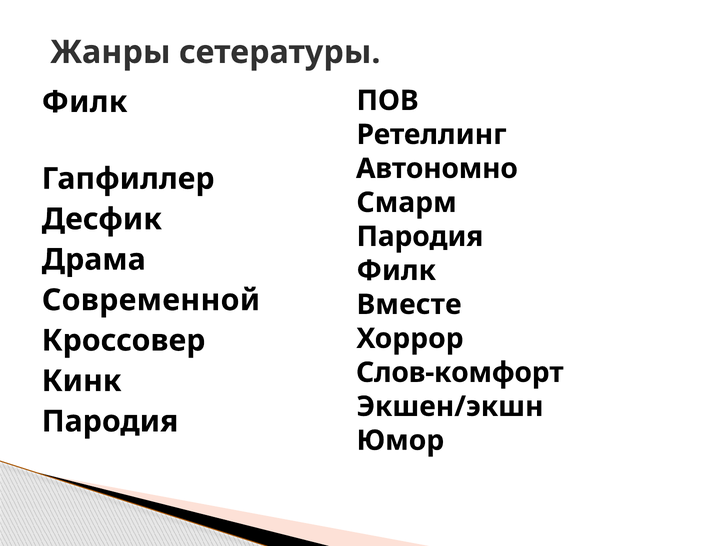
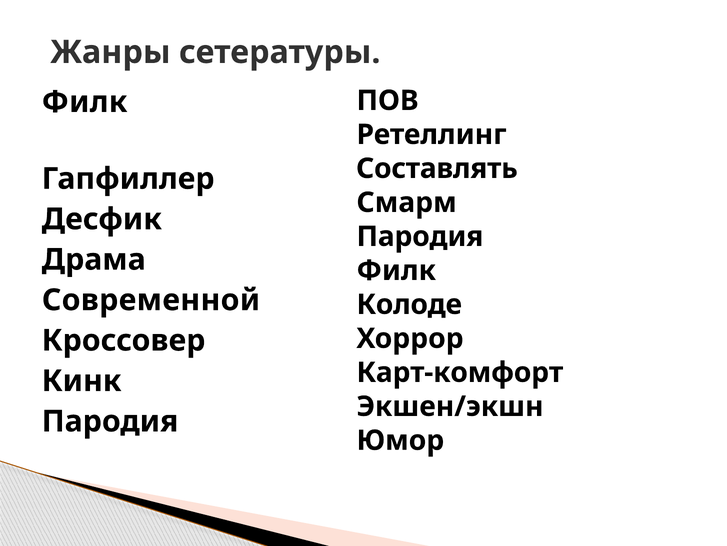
Автономно: Автономно -> Составлять (437, 168)
Вместе: Вместе -> Колоде (409, 304)
Слов-комфорт: Слов-комфорт -> Карт-комфорт (460, 372)
